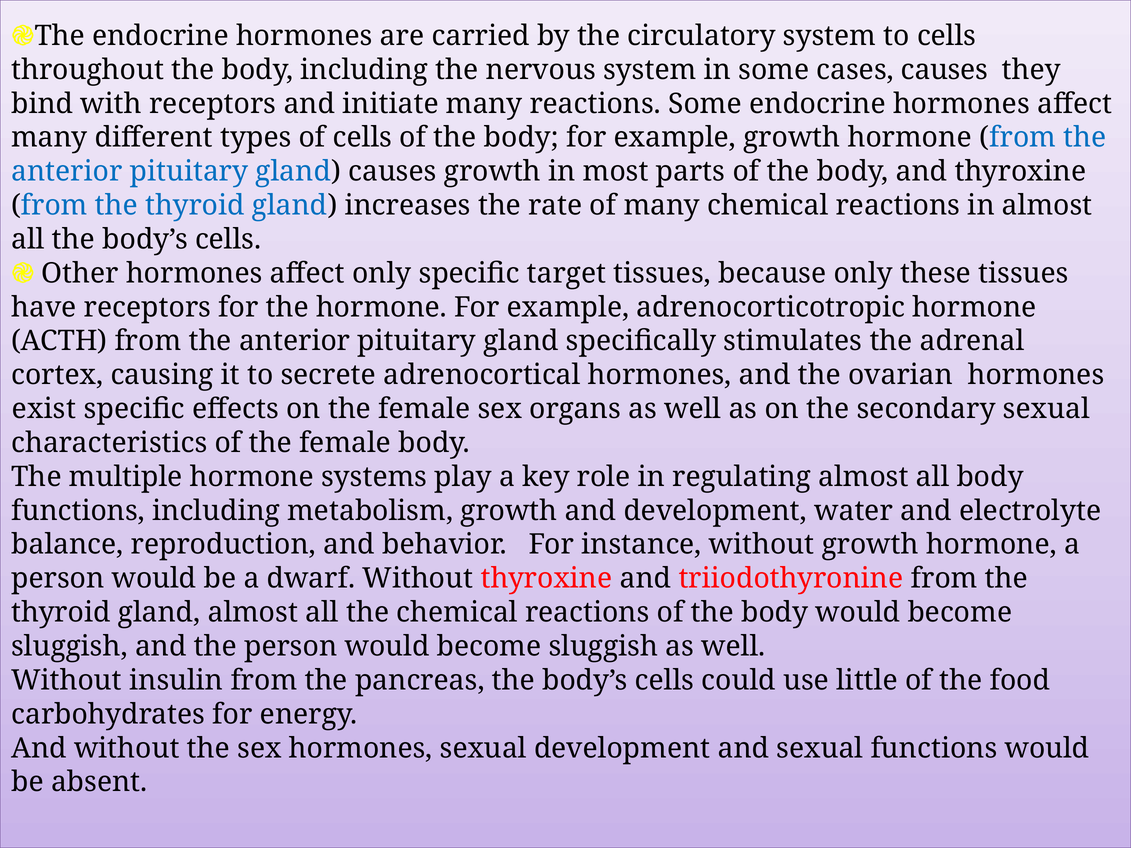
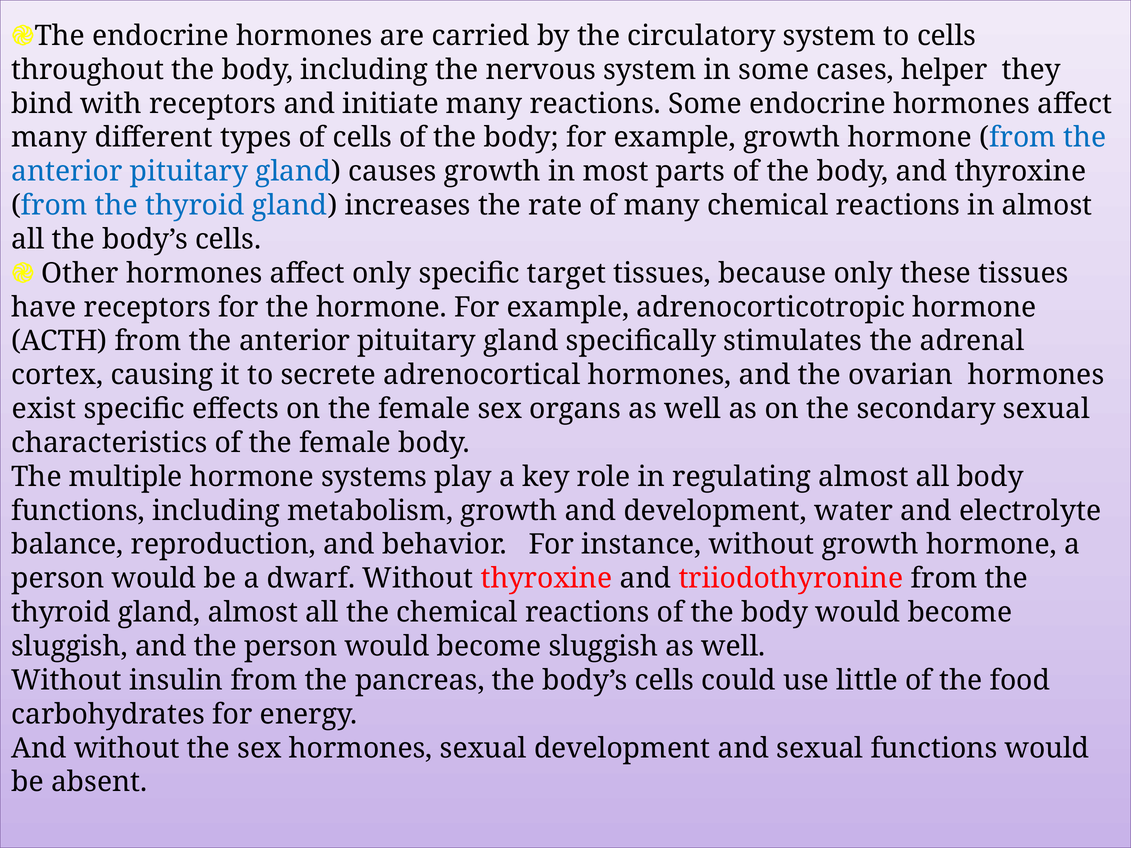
cases causes: causes -> helper (944, 70)
